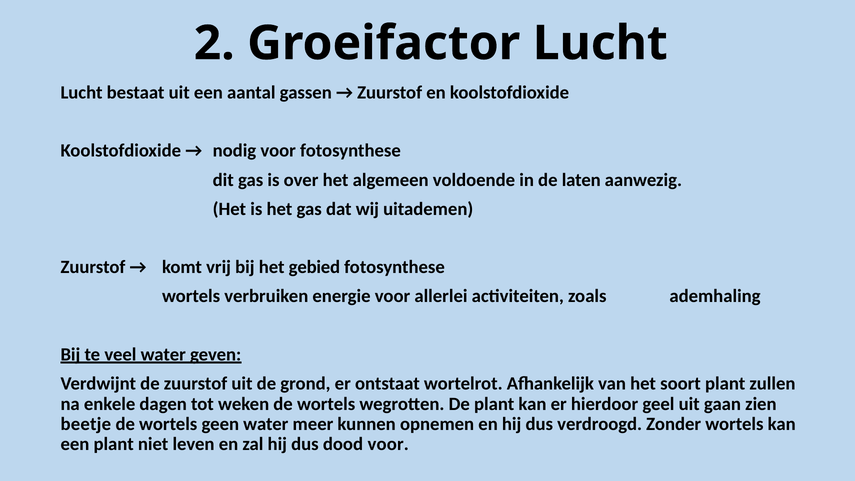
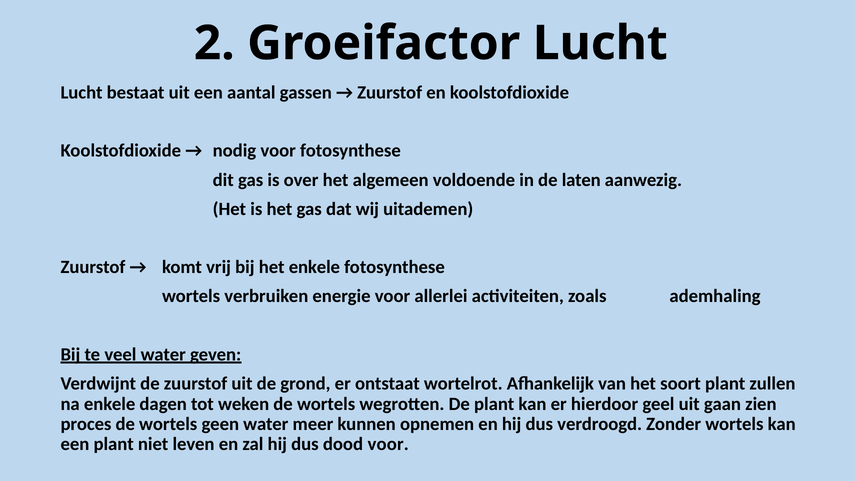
het gebied: gebied -> enkele (314, 267)
beetje: beetje -> proces (86, 424)
